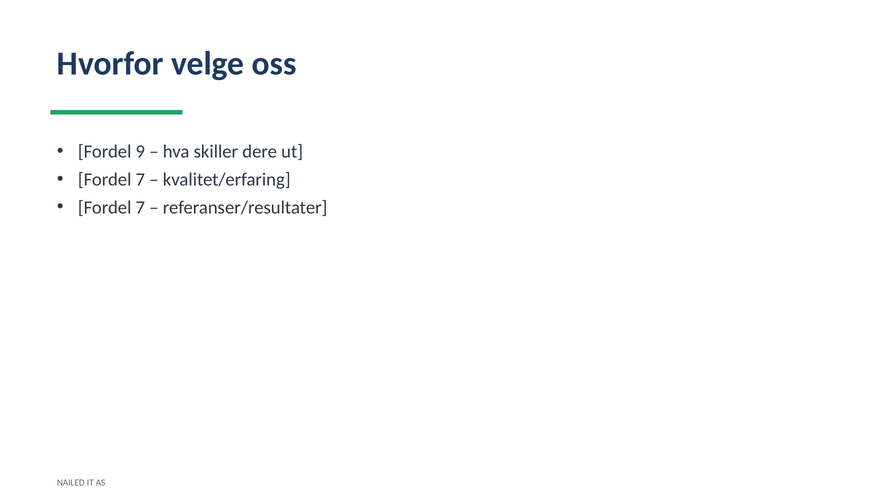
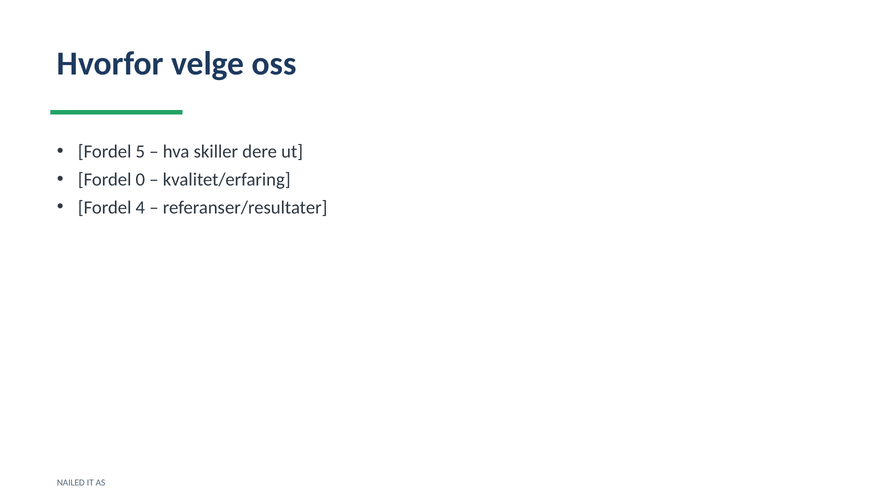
9: 9 -> 5 (140, 152)
7: 7 -> 0 (140, 180)
7: 7 -> 4 (140, 208)
